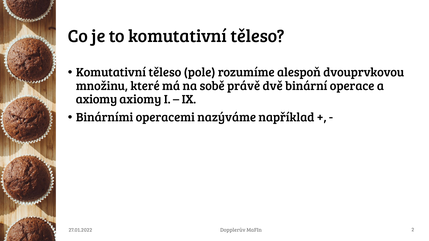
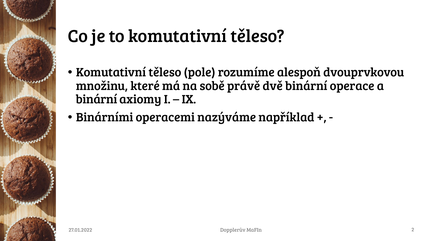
axiomy: axiomy -> binární (96, 100)
